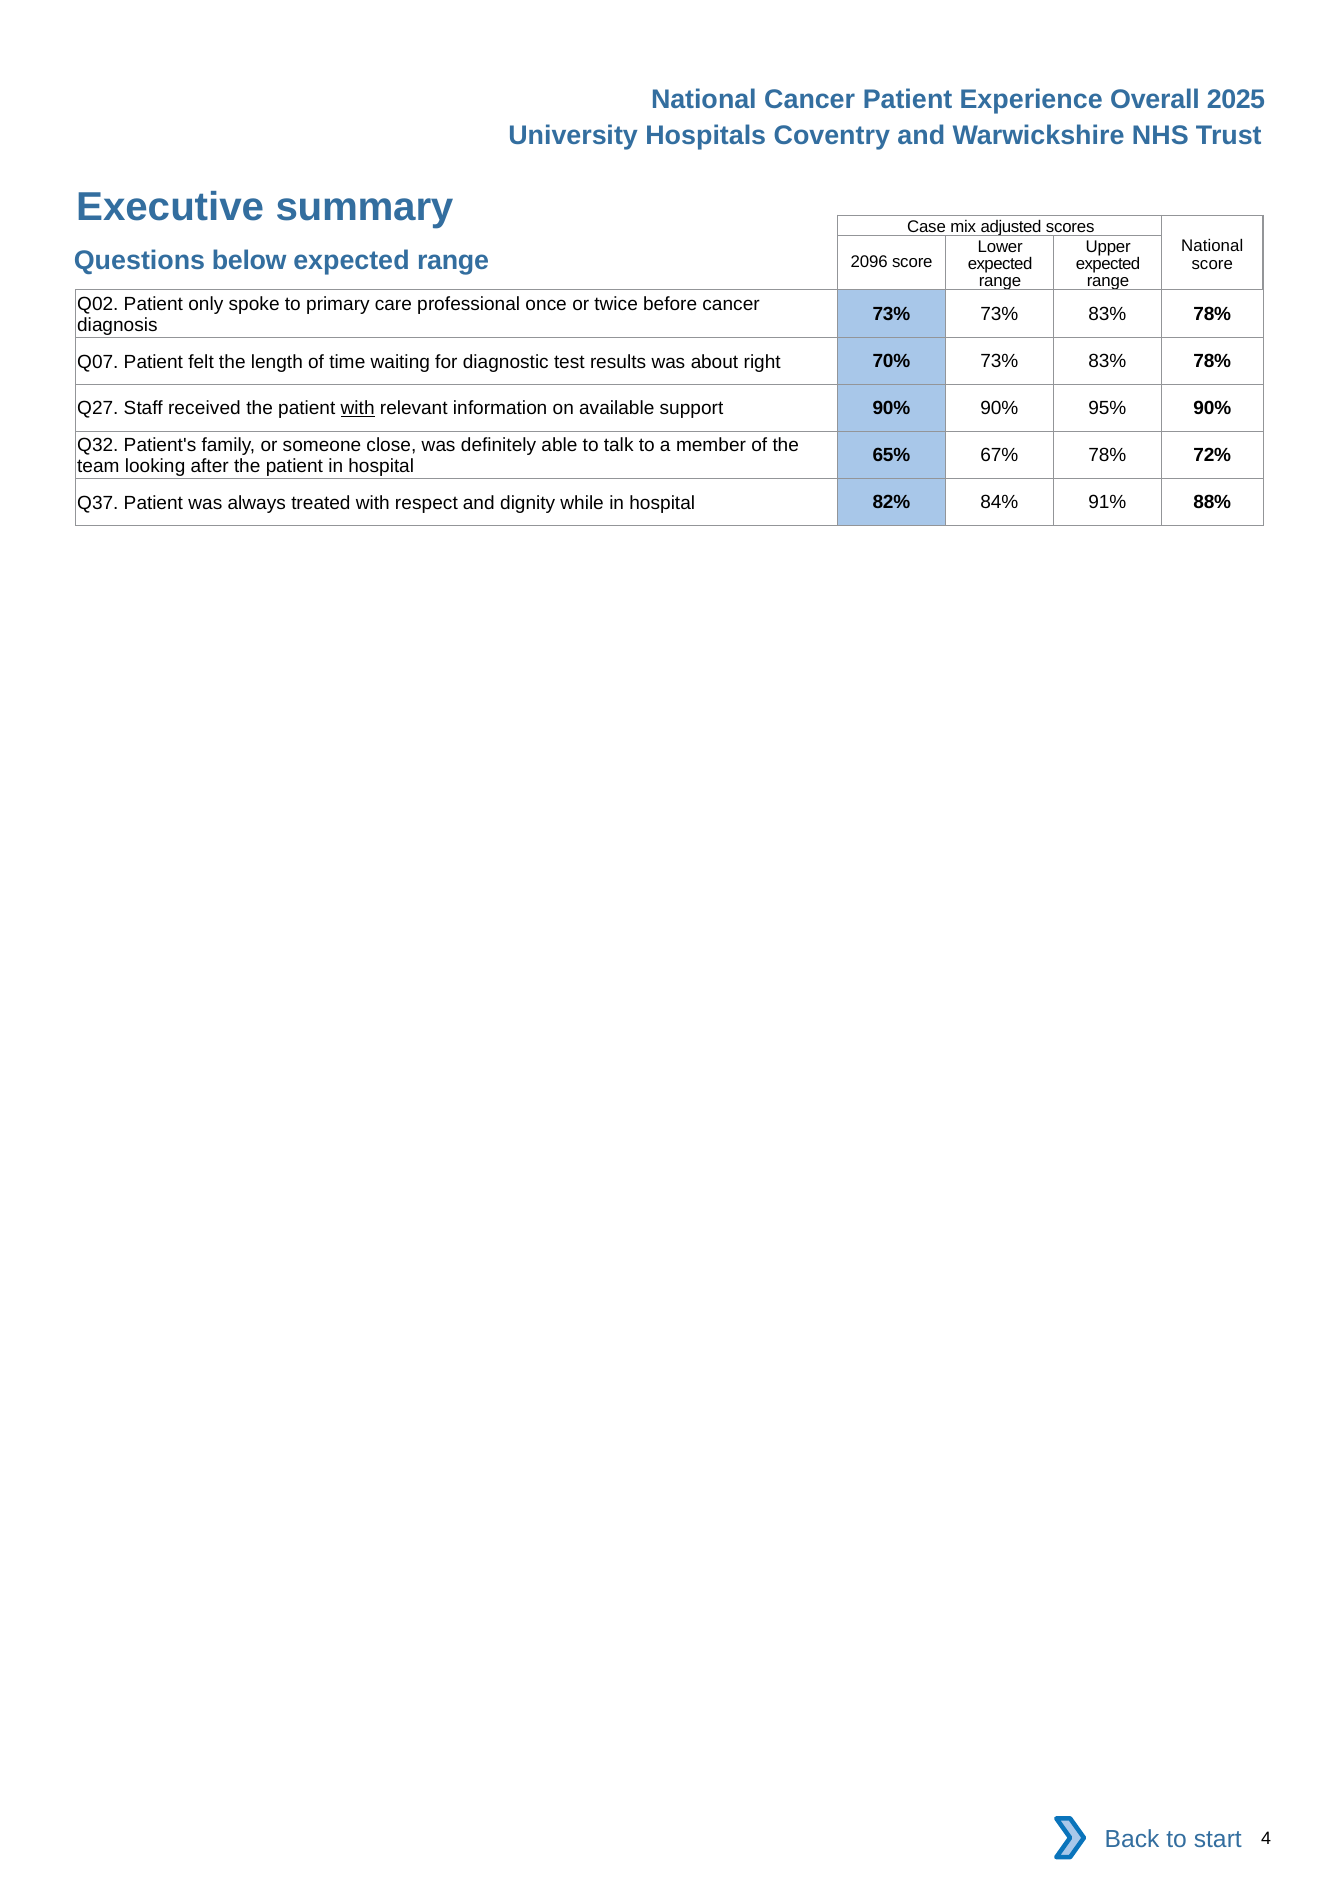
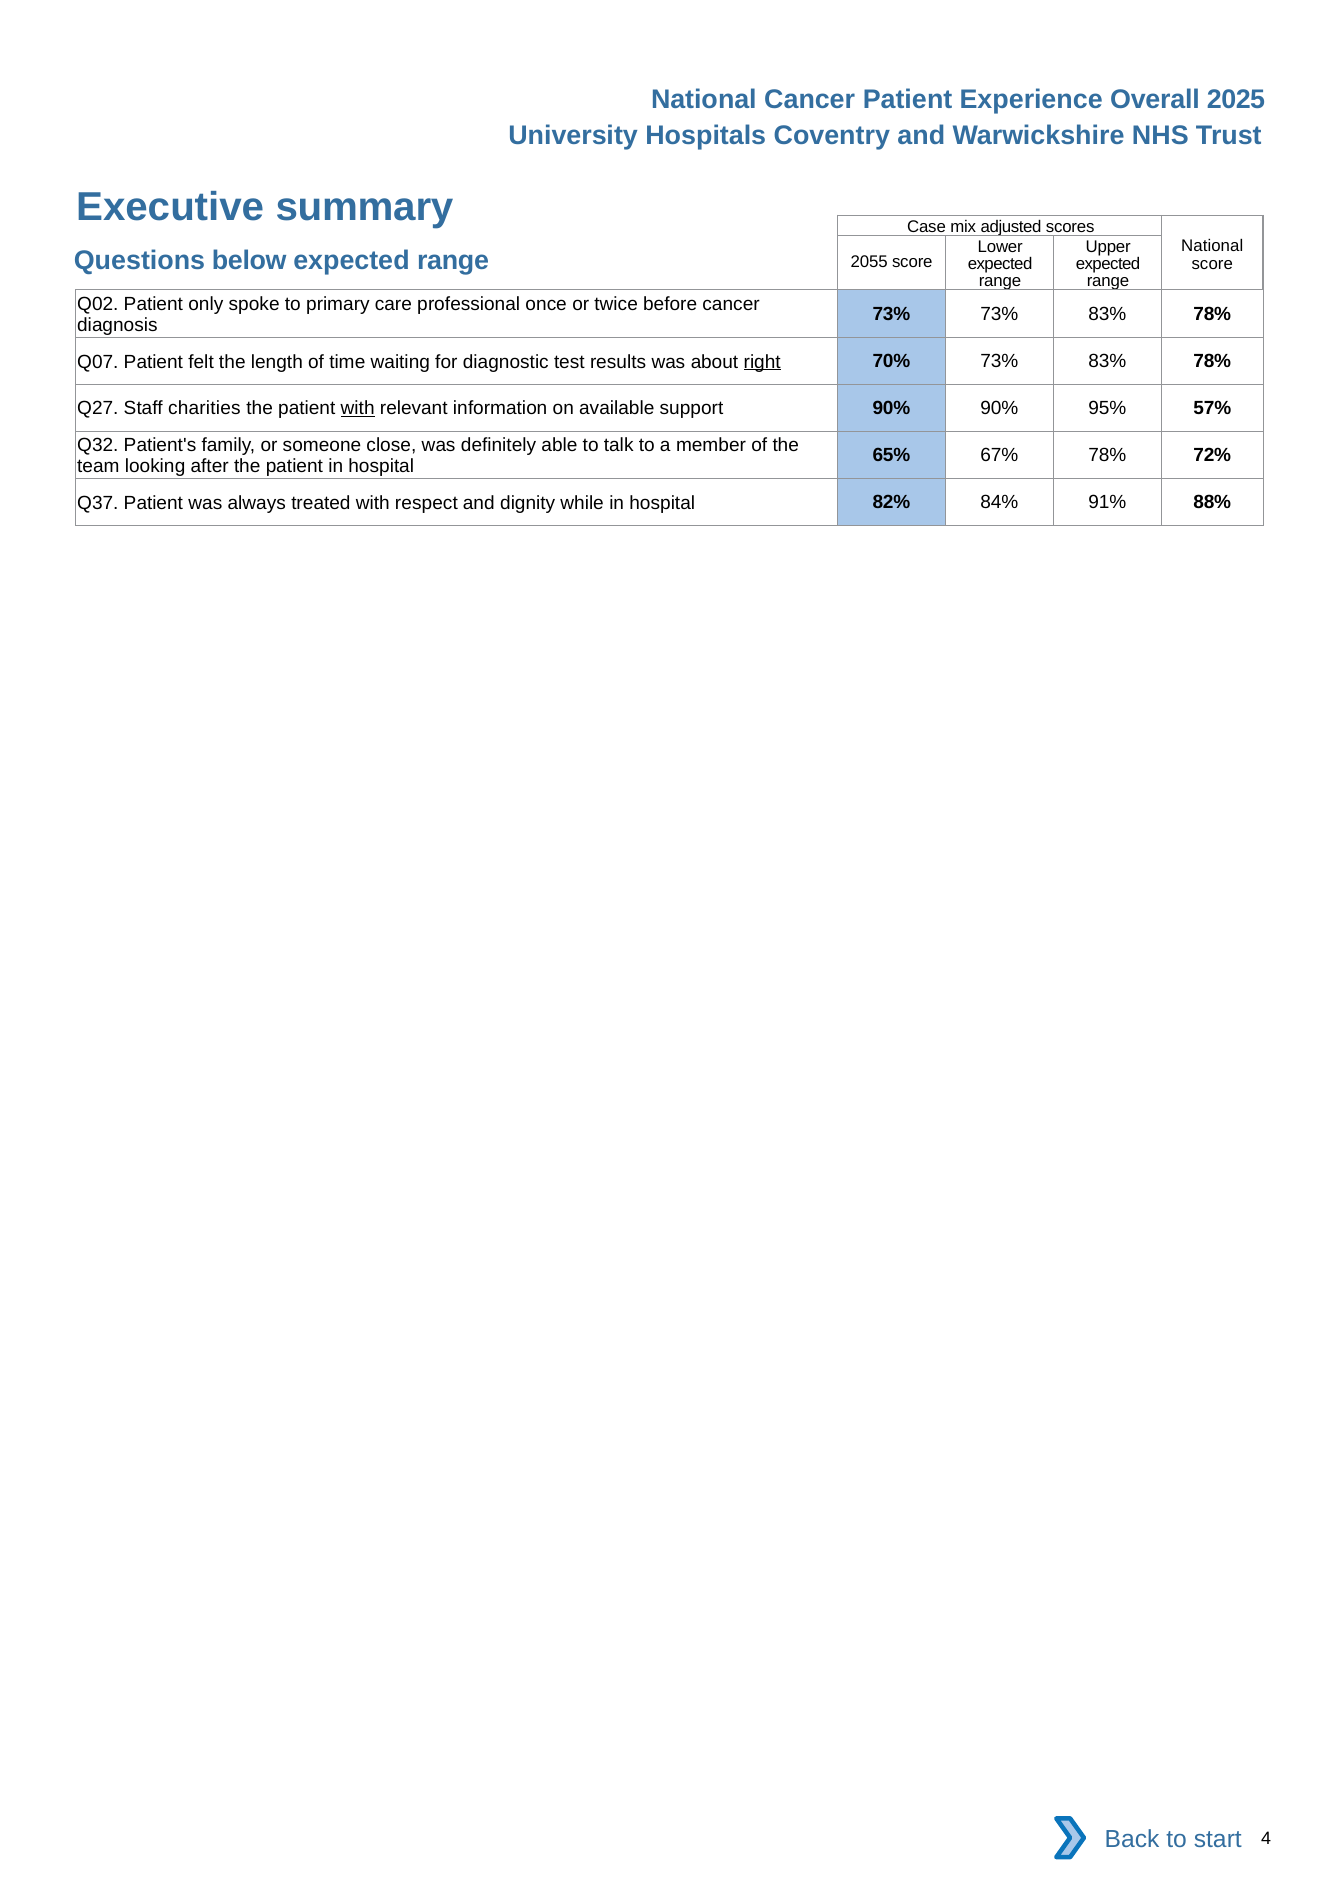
2096: 2096 -> 2055 (869, 262)
right underline: none -> present (762, 362)
received: received -> charities (204, 409)
95% 90%: 90% -> 57% (1212, 408)
